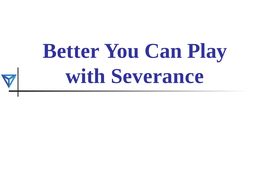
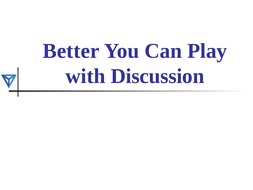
Severance: Severance -> Discussion (157, 76)
